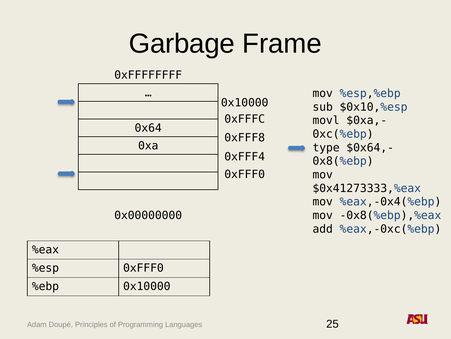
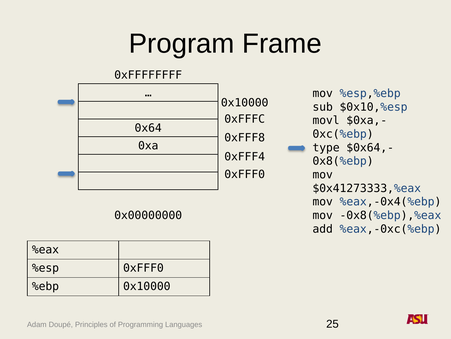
Garbage: Garbage -> Program (182, 44)
